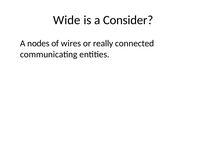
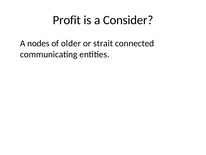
Wide: Wide -> Profit (67, 20)
wires: wires -> older (71, 43)
really: really -> strait (103, 43)
